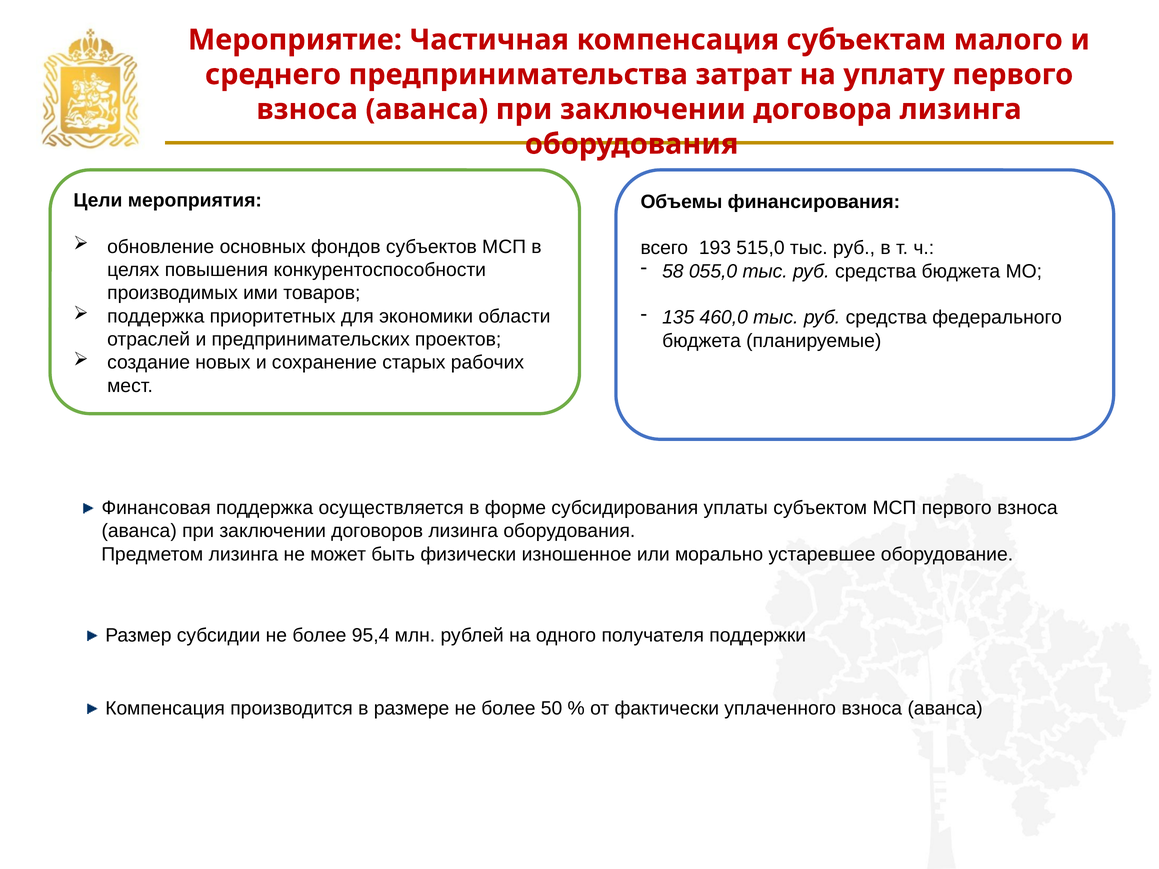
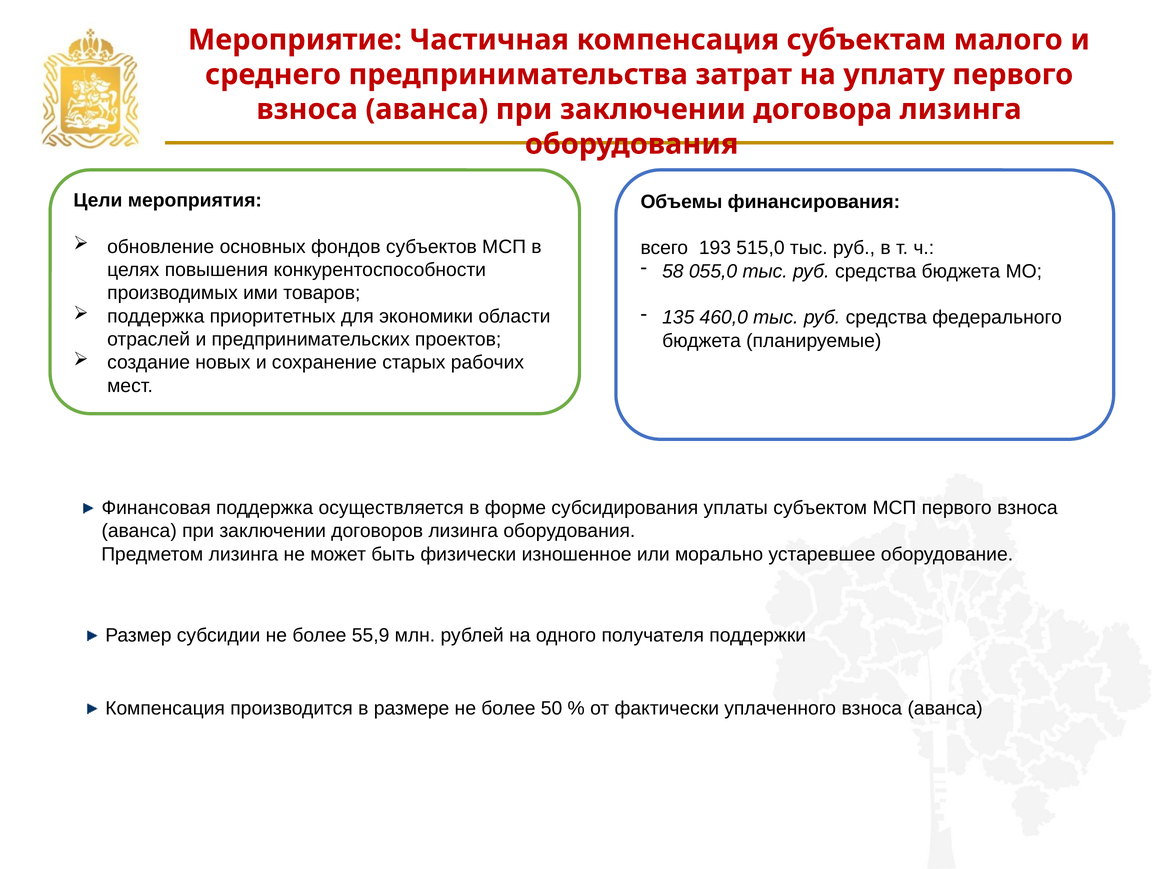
95,4: 95,4 -> 55,9 (371, 636)
